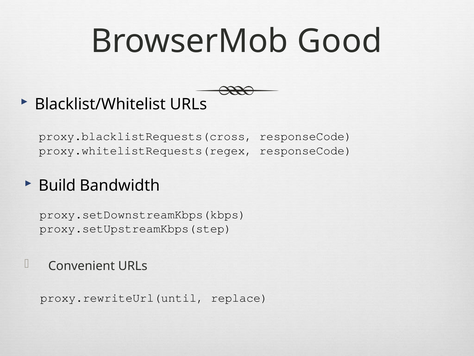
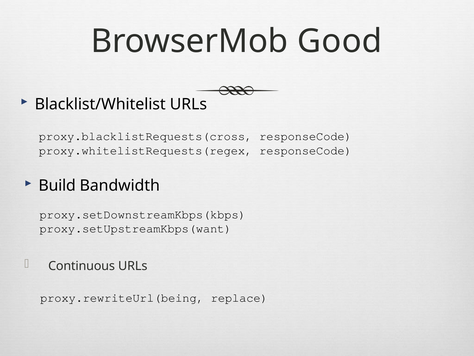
proxy.setUpstreamKbps(step: proxy.setUpstreamKbps(step -> proxy.setUpstreamKbps(want (136, 228)
Convenient: Convenient -> Continuous (82, 266)
proxy.rewriteUrl(until: proxy.rewriteUrl(until -> proxy.rewriteUrl(being (122, 297)
